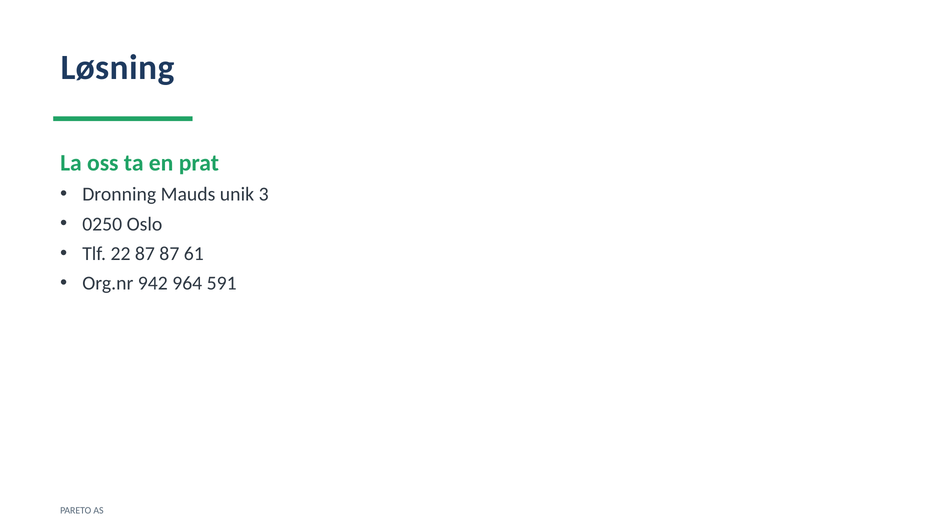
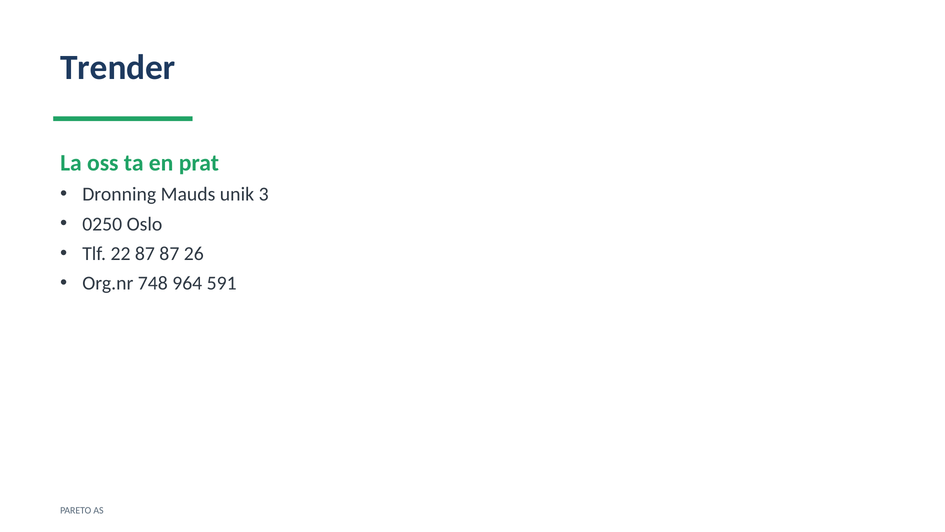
Løsning: Løsning -> Trender (118, 67)
61: 61 -> 26 (194, 253)
942: 942 -> 748 (153, 283)
